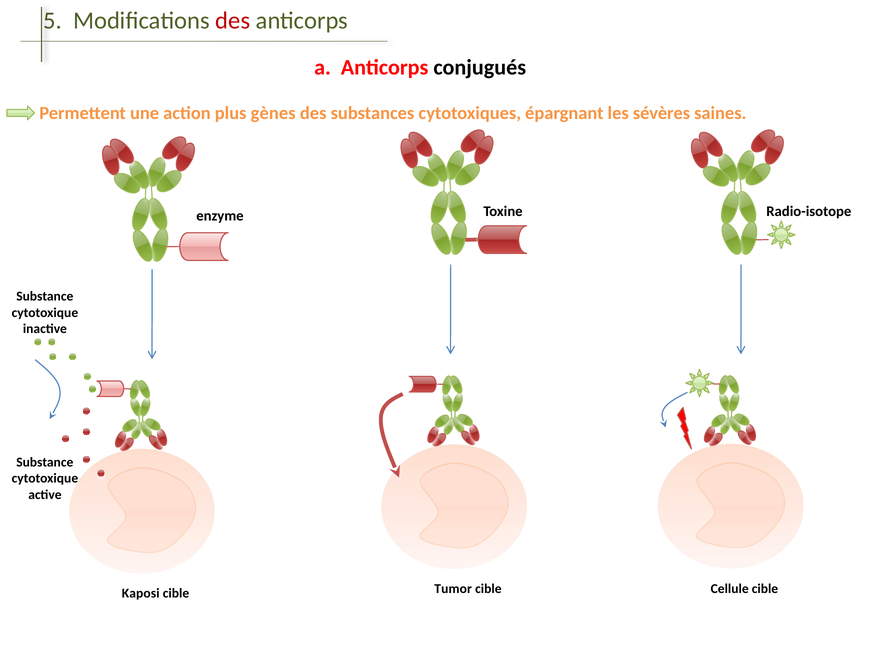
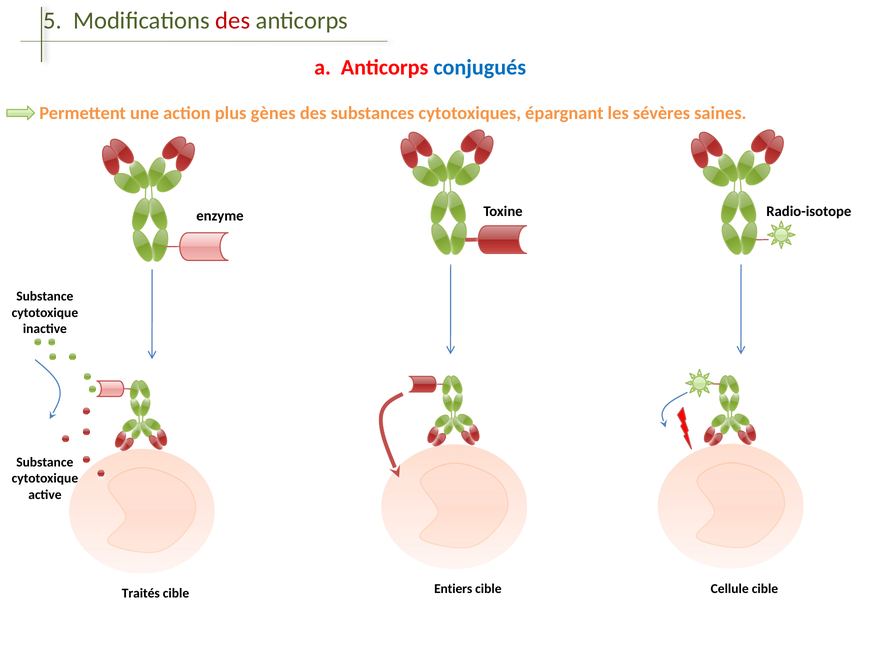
conjugués colour: black -> blue (480, 68)
Tumor: Tumor -> Entiers (453, 590)
Kaposi: Kaposi -> Traités (141, 594)
